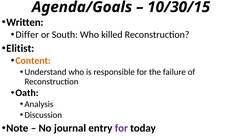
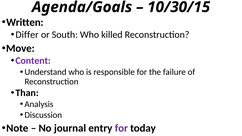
Elitist: Elitist -> Move (20, 48)
Content colour: orange -> purple (33, 61)
Oath: Oath -> Than (27, 93)
